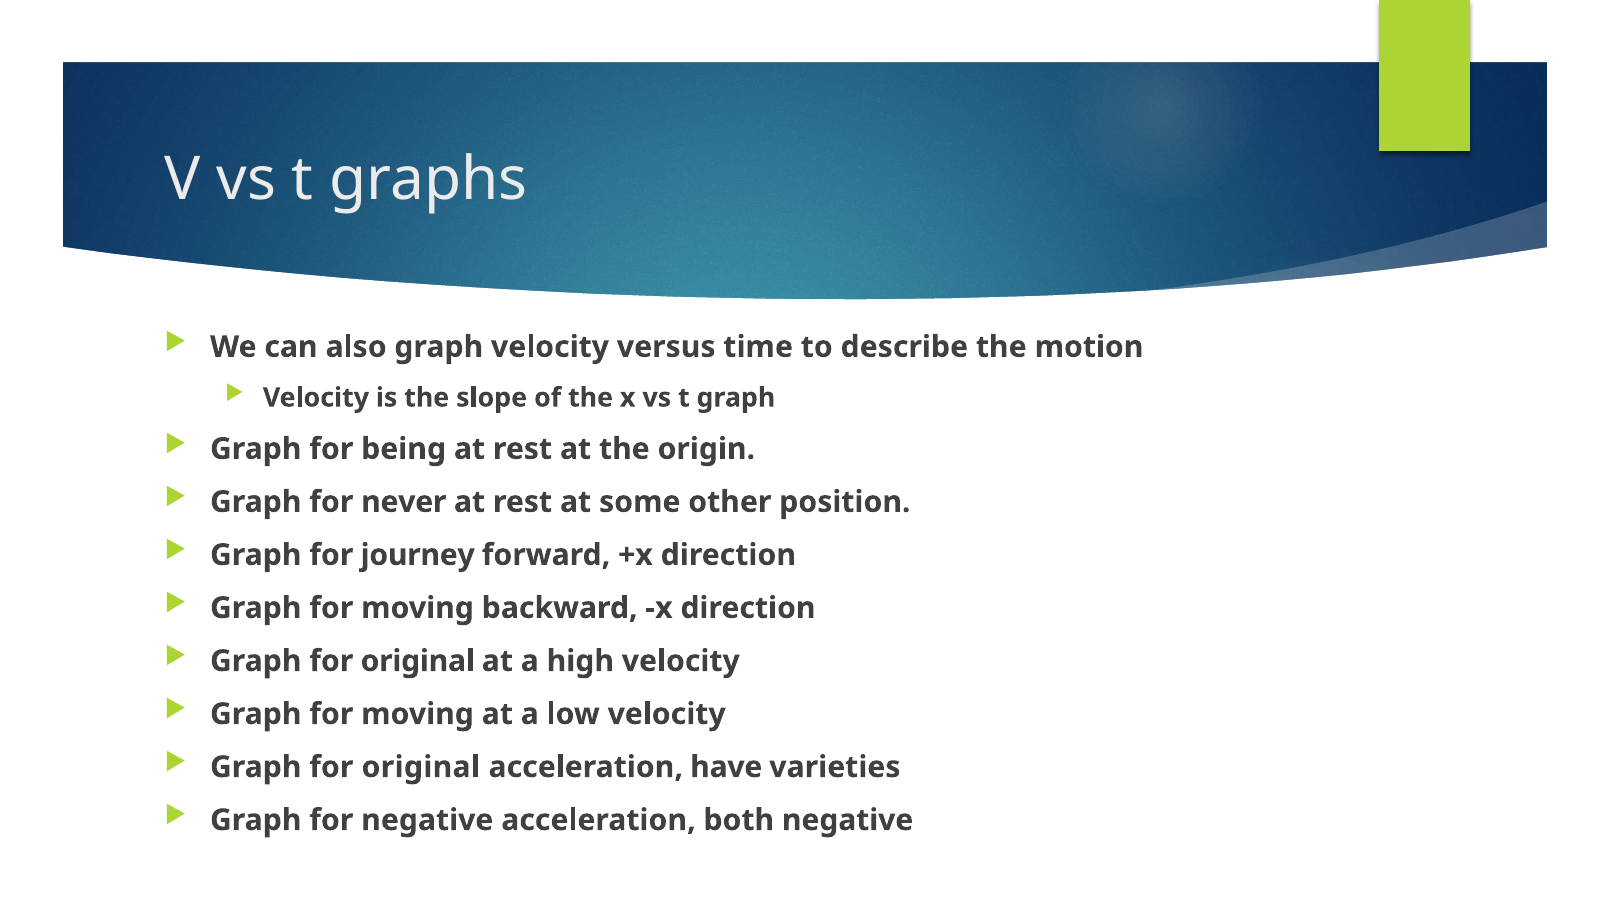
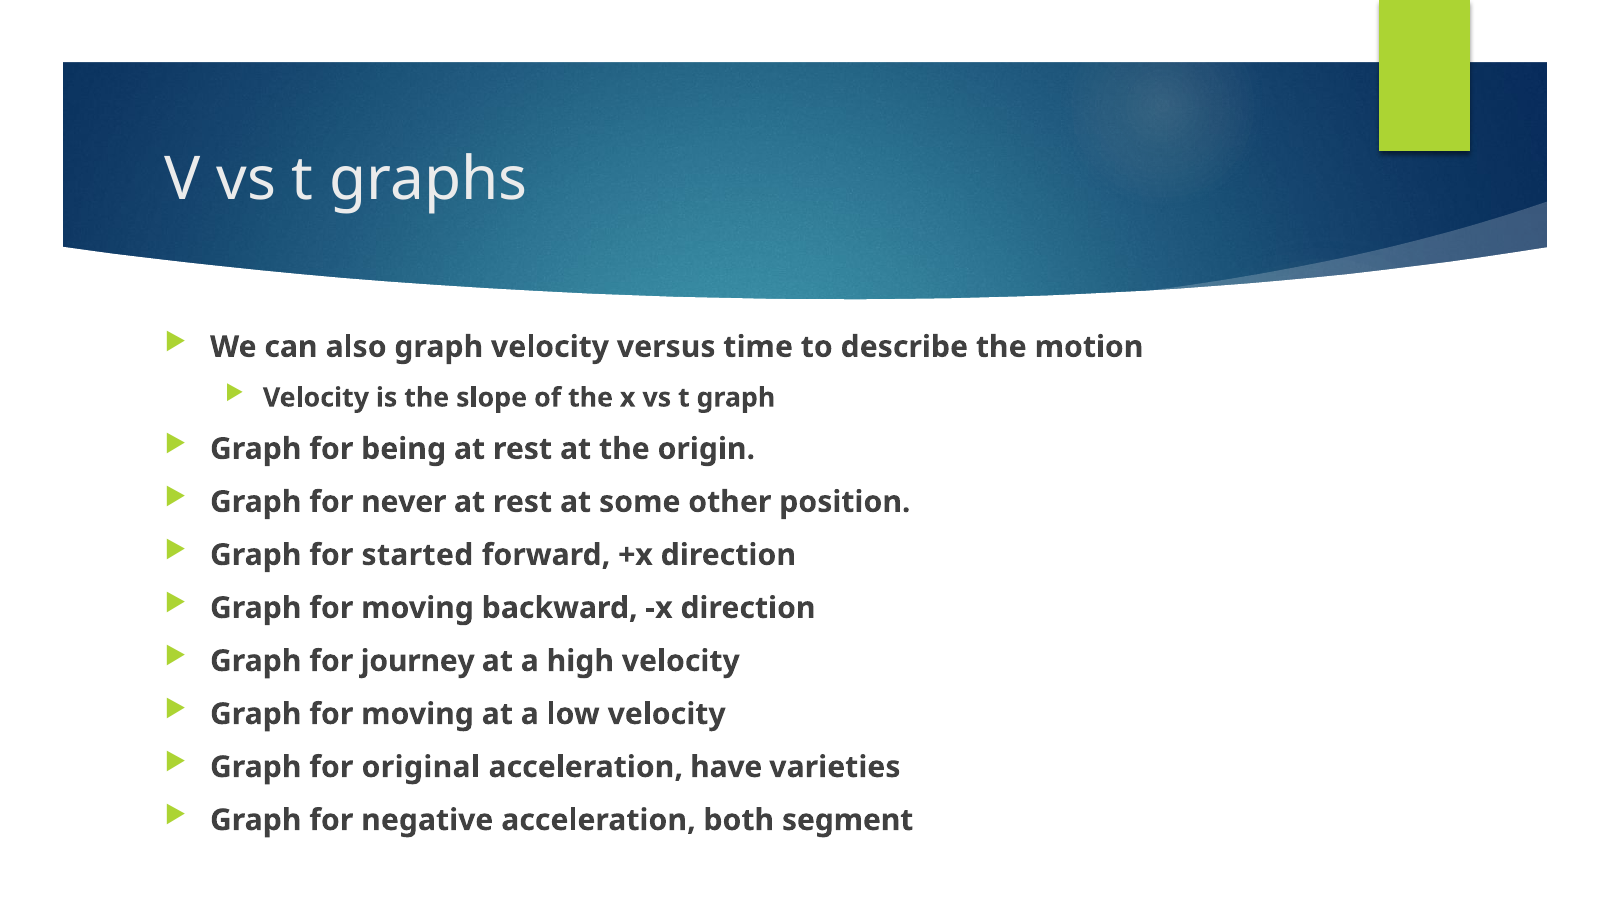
journey: journey -> started (417, 555)
original: original -> journey (418, 661)
both negative: negative -> segment (848, 820)
